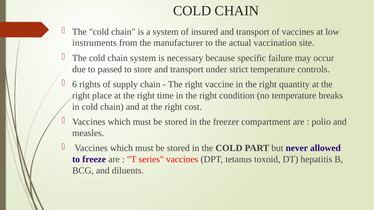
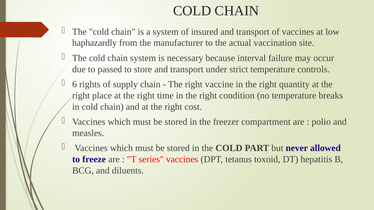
instruments: instruments -> haphazardly (95, 43)
specific: specific -> interval (252, 58)
